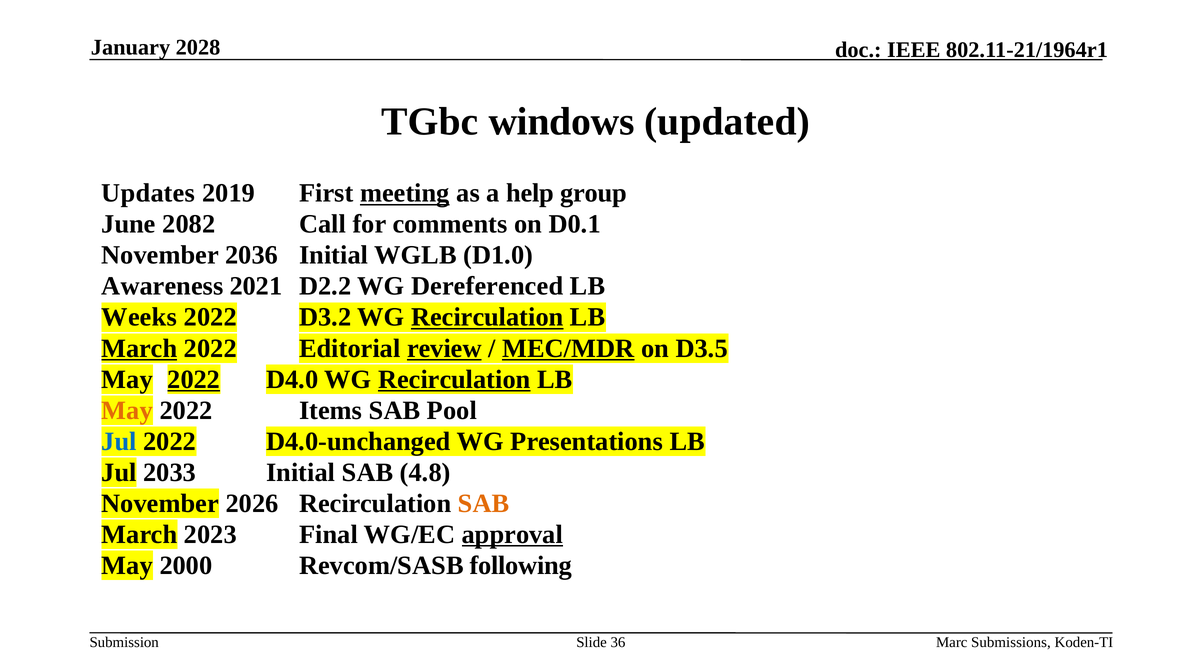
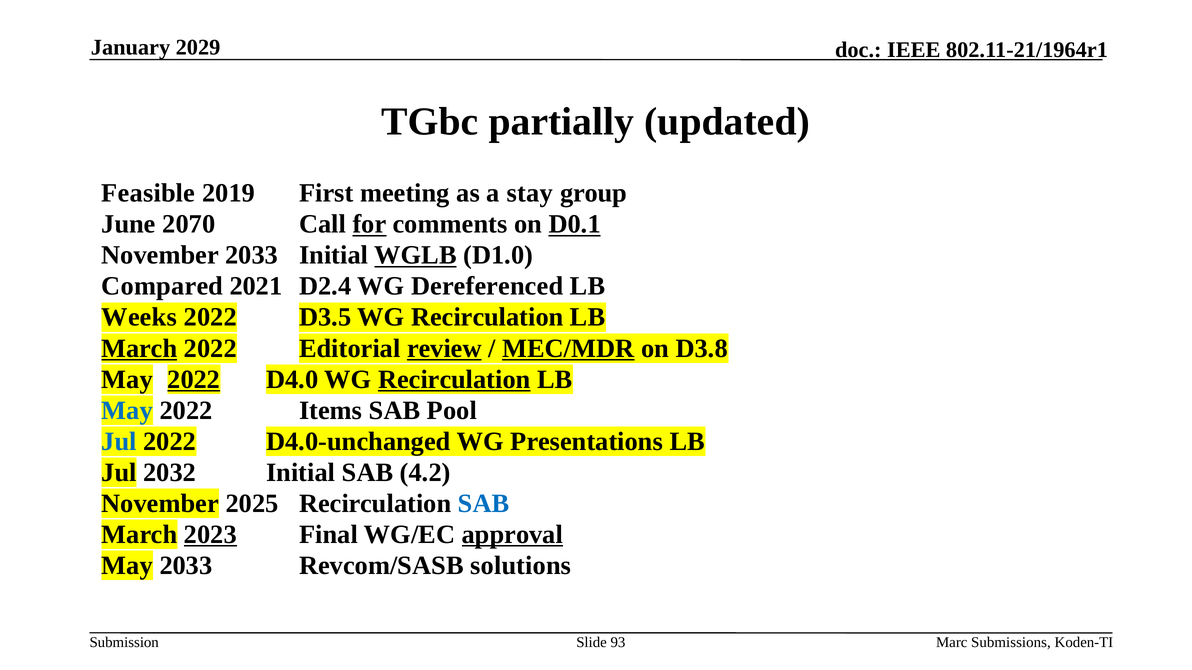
2028: 2028 -> 2029 (198, 47)
windows: windows -> partially (561, 122)
Updates: Updates -> Feasible (148, 193)
meeting underline: present -> none (405, 193)
help: help -> stay (530, 193)
2082: 2082 -> 2070 (189, 224)
for underline: none -> present (370, 224)
D0.1 underline: none -> present (575, 224)
November 2036: 2036 -> 2033 (252, 255)
WGLB underline: none -> present (415, 255)
Awareness: Awareness -> Compared (162, 286)
D2.2: D2.2 -> D2.4 (325, 286)
D3.2: D3.2 -> D3.5 (325, 318)
Recirculation underline: present -> none (487, 318)
D3.5: D3.5 -> D3.8 (702, 349)
May colour: orange -> blue (127, 411)
2033: 2033 -> 2032 (170, 473)
4.8: 4.8 -> 4.2 (425, 473)
2026: 2026 -> 2025 (252, 504)
SAB colour: orange -> blue (484, 504)
2023 underline: none -> present (210, 535)
May 2000: 2000 -> 2033 (186, 566)
following: following -> solutions (521, 566)
36: 36 -> 93 (618, 643)
